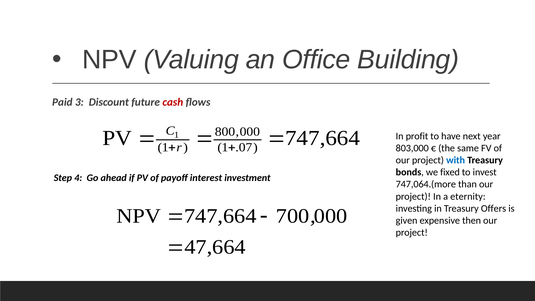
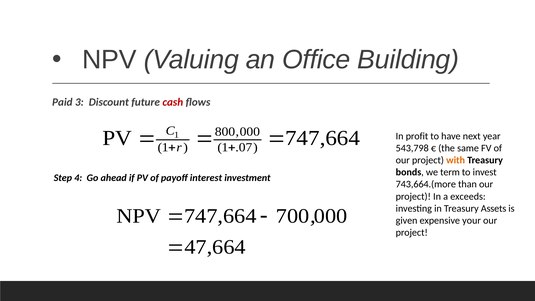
803,000: 803,000 -> 543,798 (412, 148)
with colour: blue -> orange (456, 160)
fixed: fixed -> term (450, 172)
747,064.(more: 747,064.(more -> 743,664.(more (426, 184)
eternity: eternity -> exceeds (468, 196)
Offers: Offers -> Assets (494, 208)
then: then -> your (472, 220)
